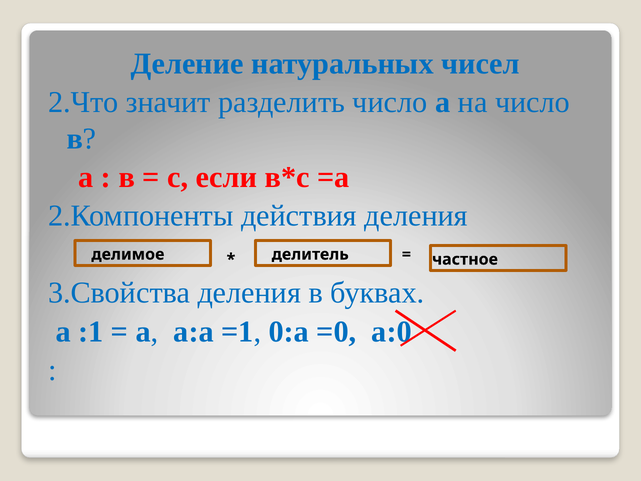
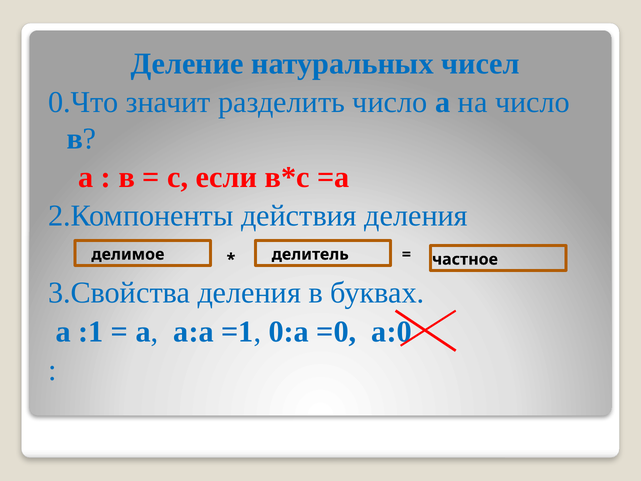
2.Что: 2.Что -> 0.Что (83, 102)
